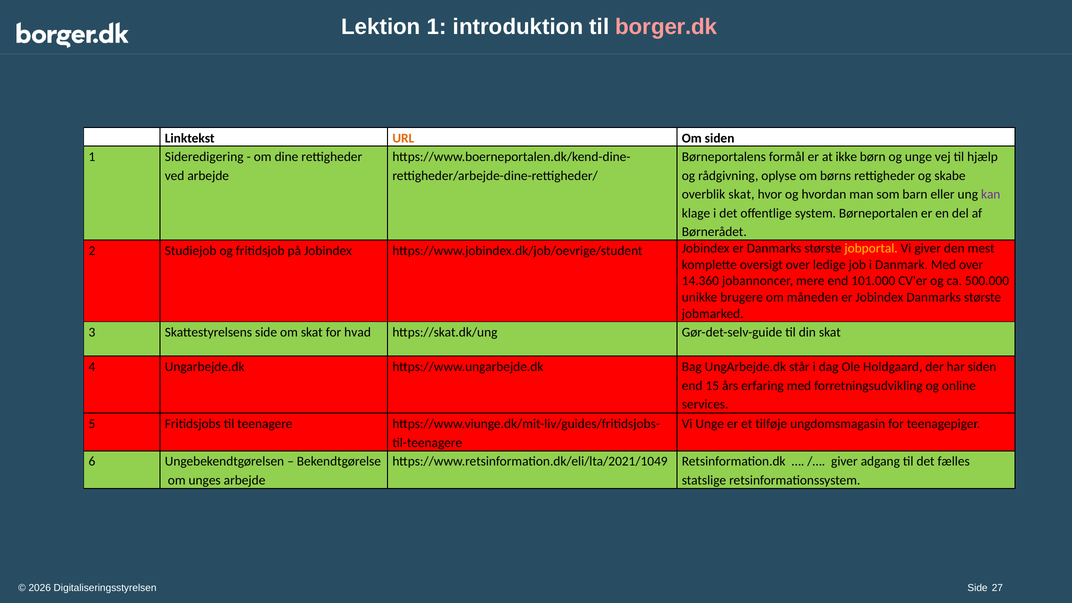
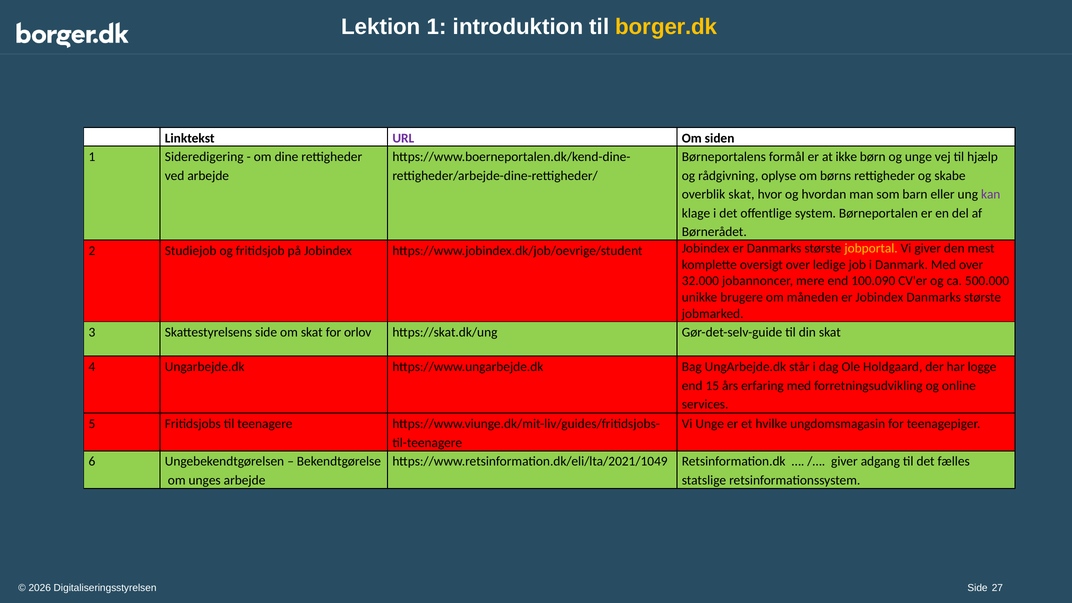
borger.dk colour: pink -> yellow (666, 27)
URL colour: orange -> purple (403, 138)
14.360: 14.360 -> 32.000 (700, 281)
101.000: 101.000 -> 100.090 (873, 281)
hvad: hvad -> orlov (358, 332)
har siden: siden -> logge (982, 367)
tilføje: tilføje -> hvilke (771, 424)
